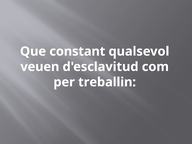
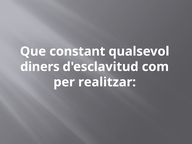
veuen: veuen -> diners (40, 67)
treballin: treballin -> realitzar (107, 82)
